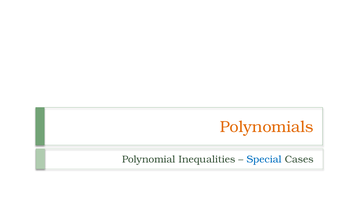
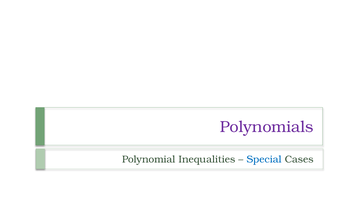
Polynomials colour: orange -> purple (267, 127)
